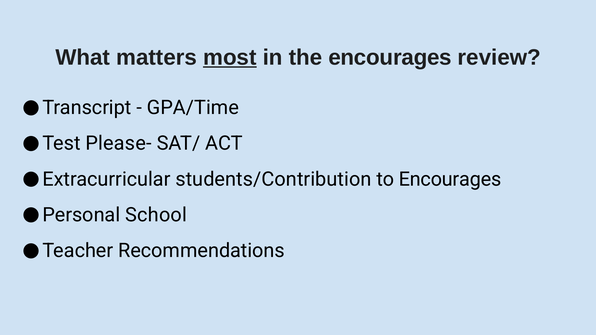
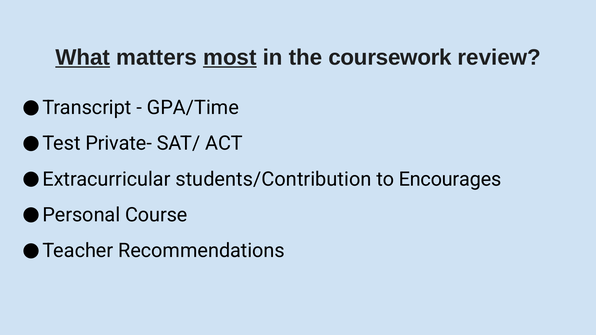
What underline: none -> present (83, 57)
the encourages: encourages -> coursework (390, 57)
Please-: Please- -> Private- (119, 144)
School: School -> Course (156, 215)
